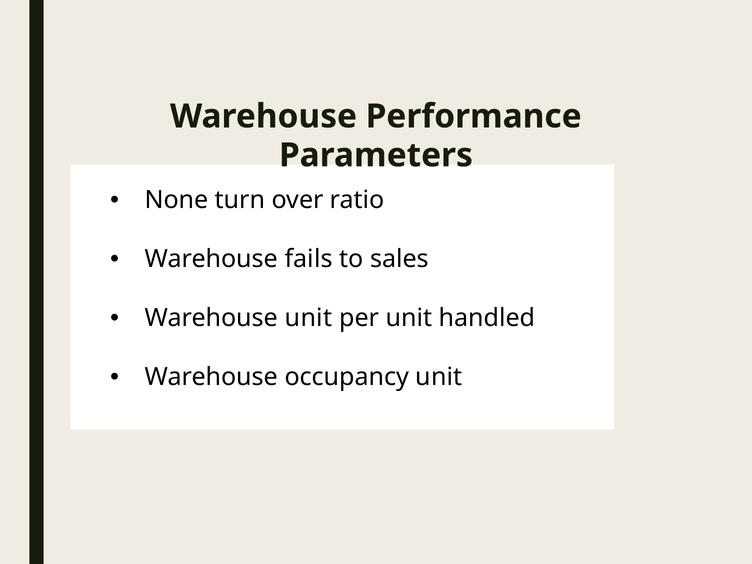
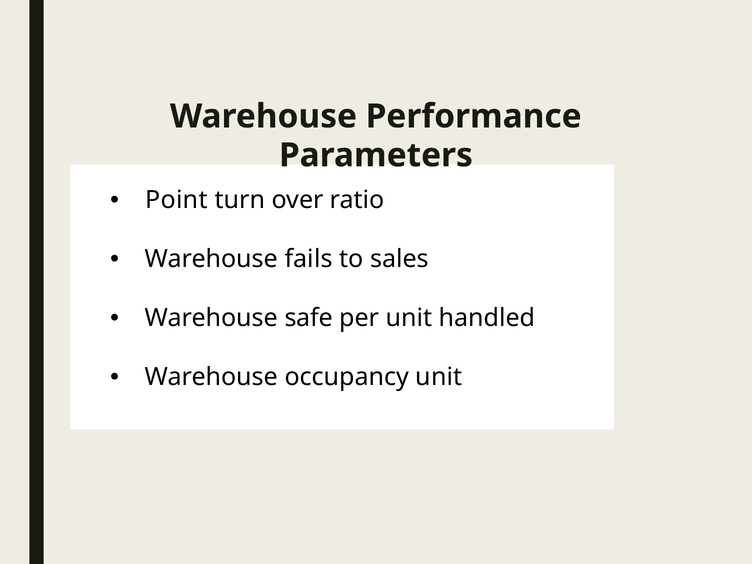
None: None -> Point (176, 200)
Warehouse unit: unit -> safe (309, 318)
